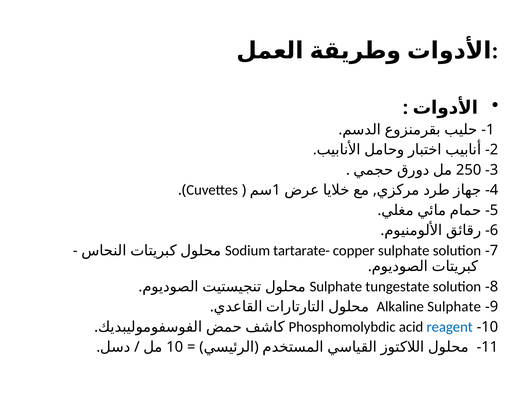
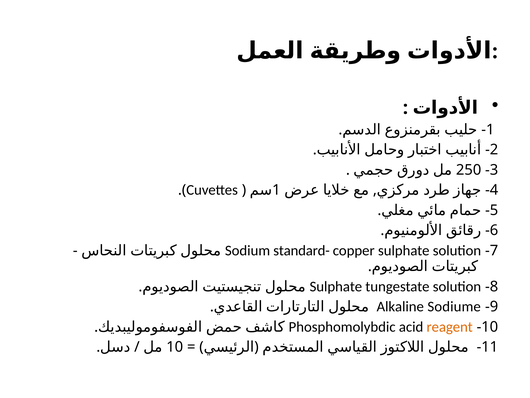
tartarate-: tartarate- -> standard- (302, 250)
Alkaline Sulphate: Sulphate -> Sodiume (454, 306)
reagent colour: blue -> orange (450, 326)
